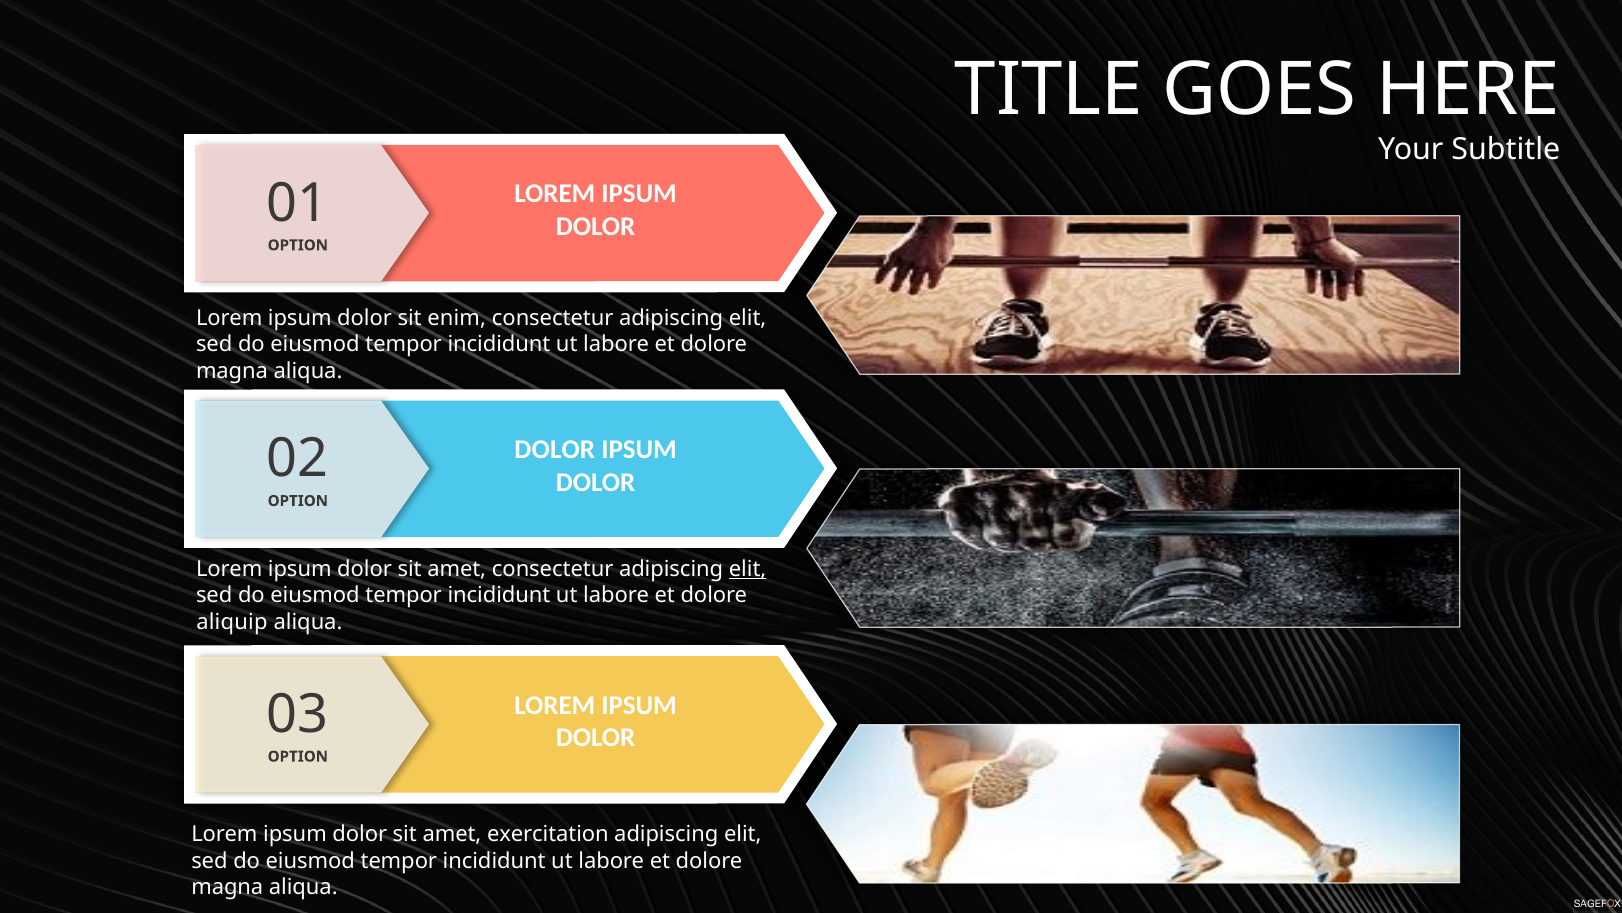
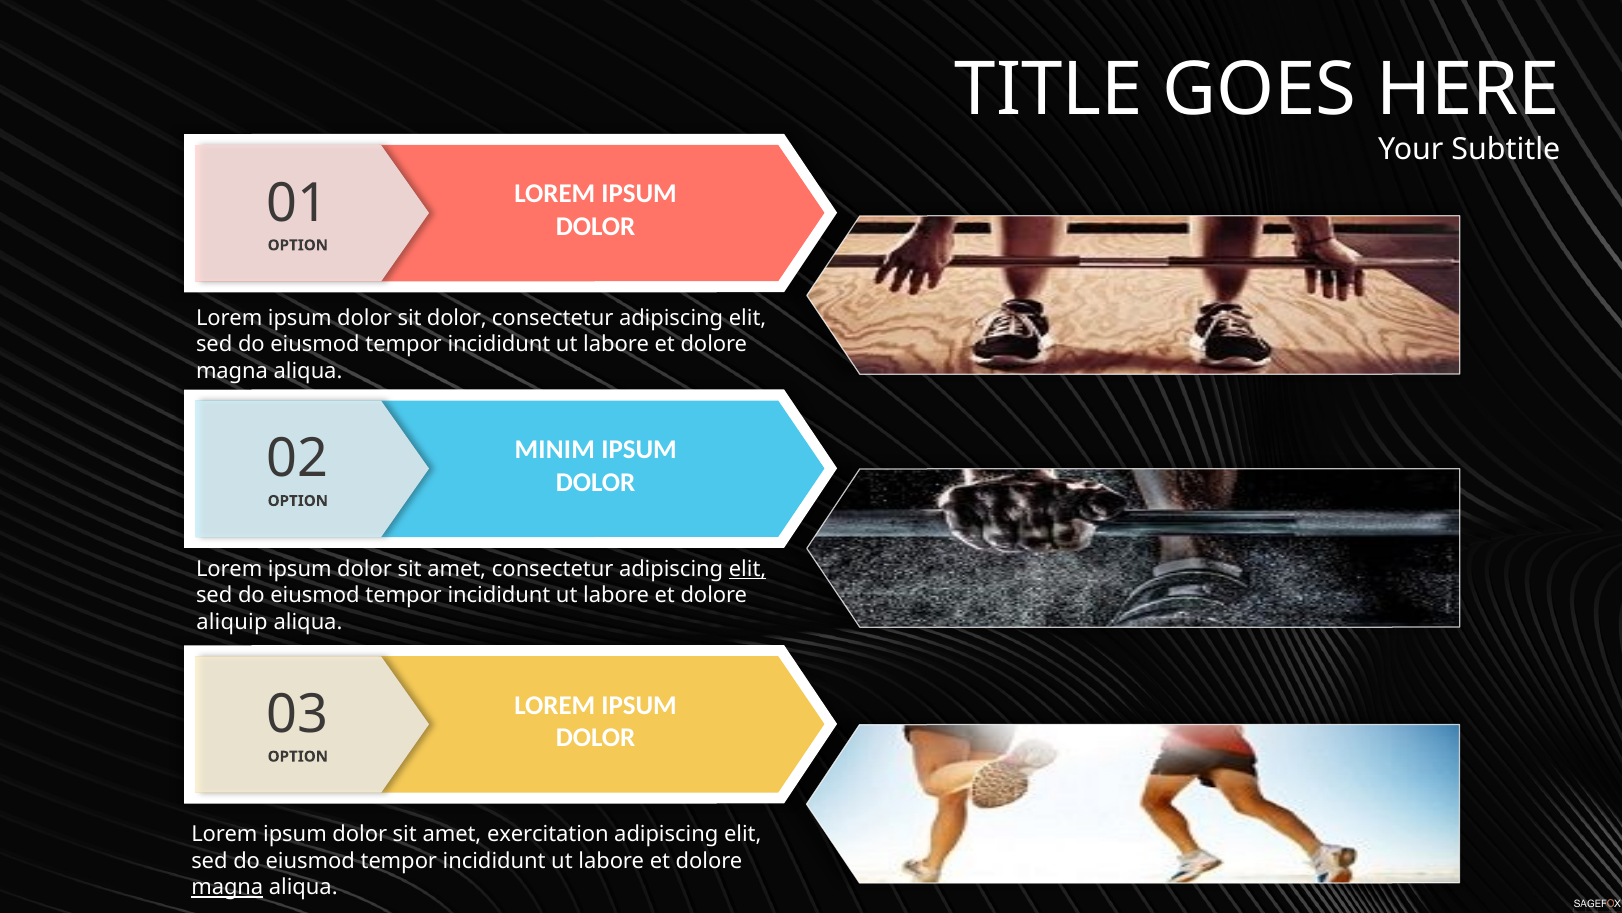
sit enim: enim -> dolor (457, 318)
DOLOR: DOLOR -> MINIM (555, 449)
magna underline: none -> present (227, 887)
